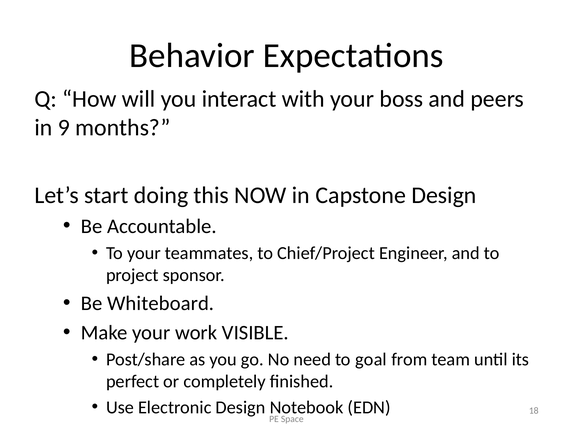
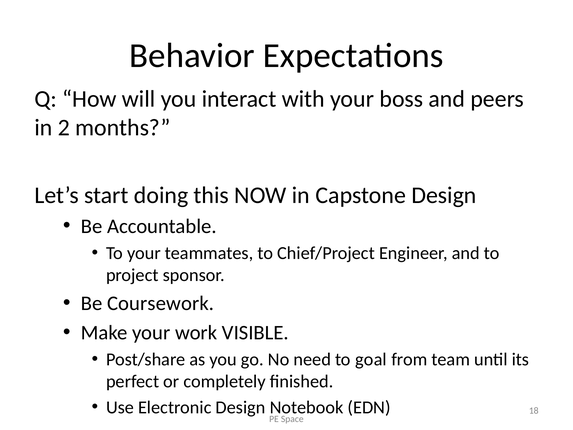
9: 9 -> 2 (64, 128)
Whiteboard: Whiteboard -> Coursework (161, 303)
